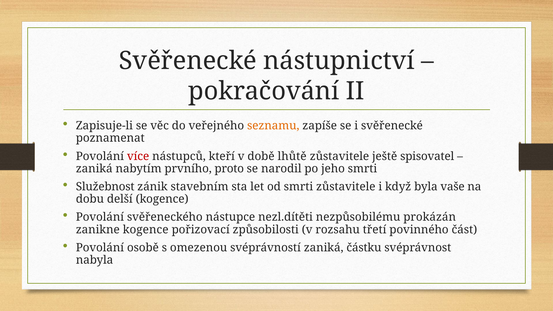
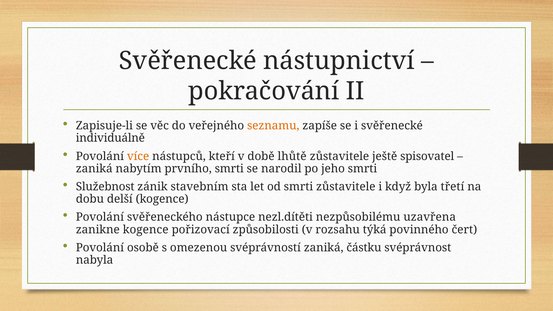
poznamenat: poznamenat -> individuálně (110, 138)
více colour: red -> orange (138, 156)
prvního proto: proto -> smrti (229, 169)
vaše: vaše -> třetí (452, 187)
prokázán: prokázán -> uzavřena (430, 217)
třetí: třetí -> týká (375, 230)
část: část -> čert (464, 230)
